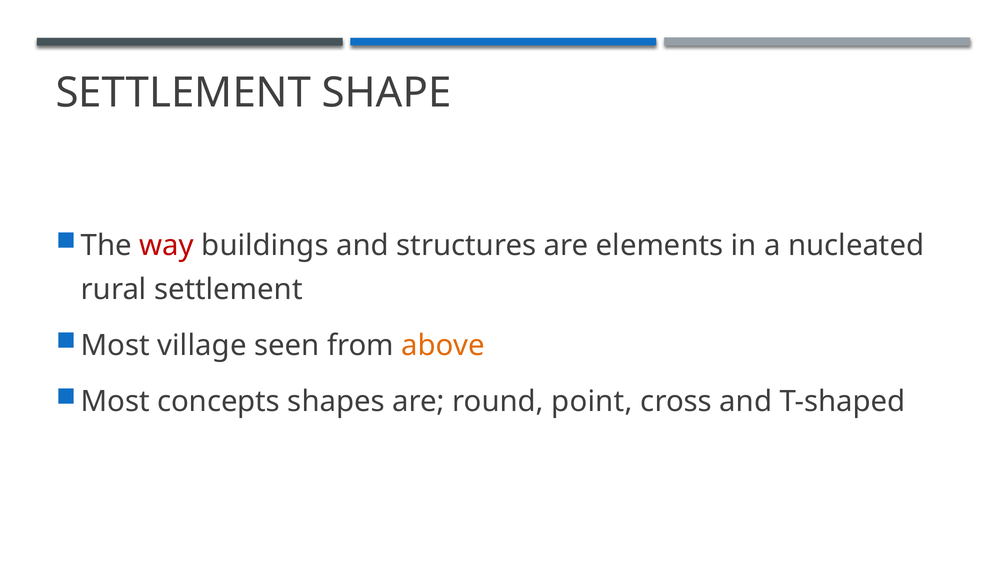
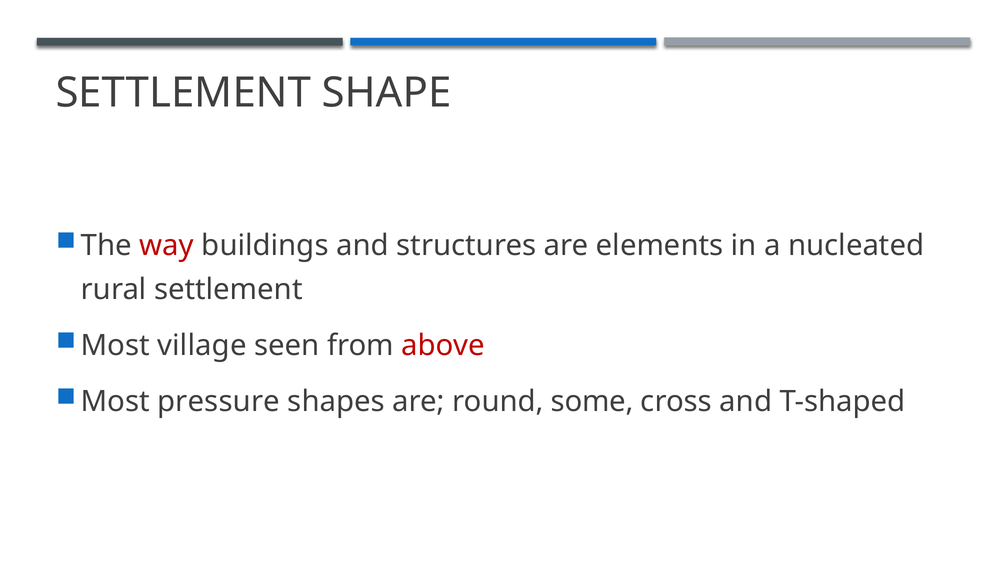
above colour: orange -> red (443, 345)
concepts: concepts -> pressure (219, 401)
point: point -> some (592, 401)
